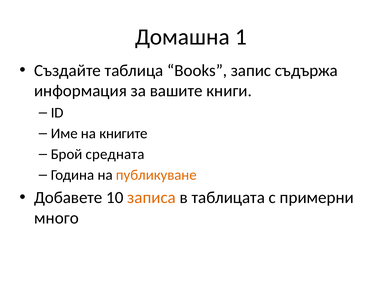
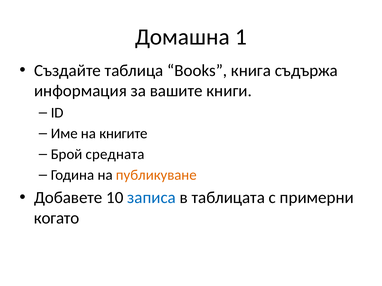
запис: запис -> книга (251, 71)
записа colour: orange -> blue (152, 198)
много: много -> когато (57, 218)
